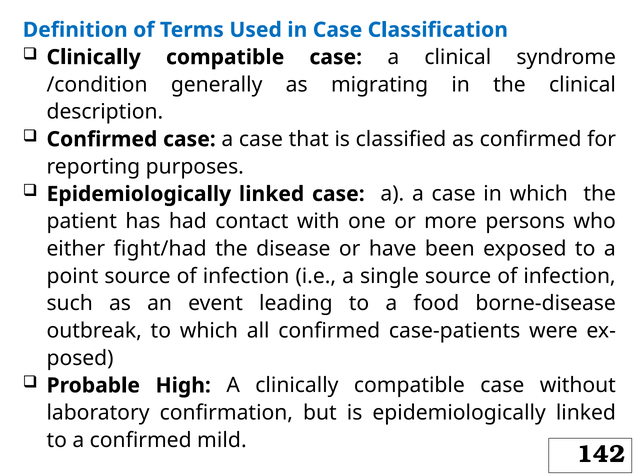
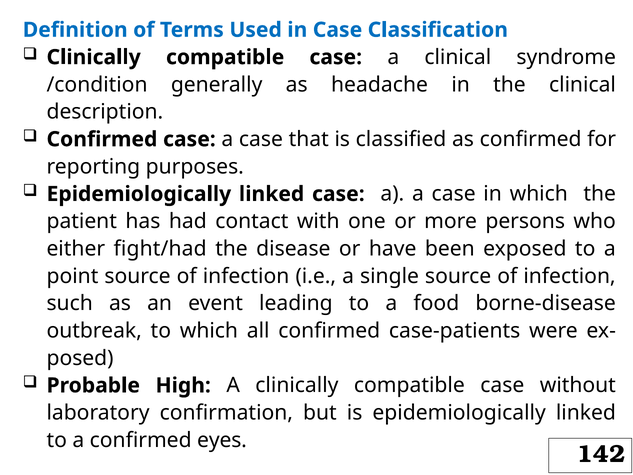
migrating: migrating -> headache (380, 85)
mild: mild -> eyes (222, 440)
